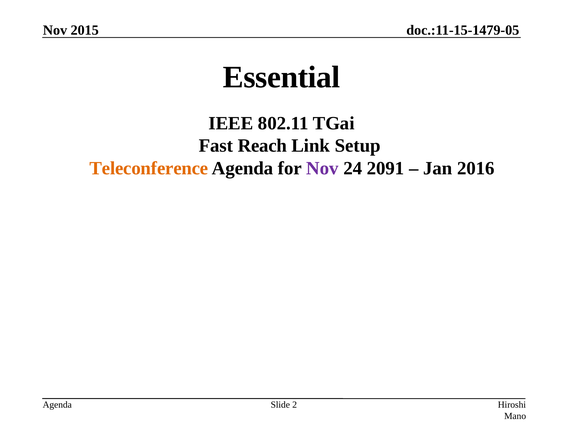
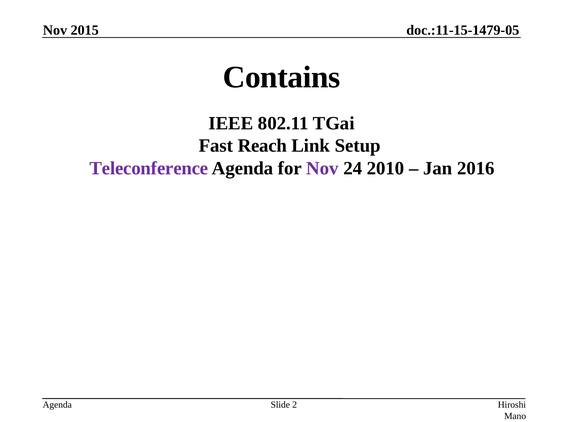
Essential: Essential -> Contains (282, 77)
Teleconference colour: orange -> purple (149, 168)
2091: 2091 -> 2010 (386, 168)
